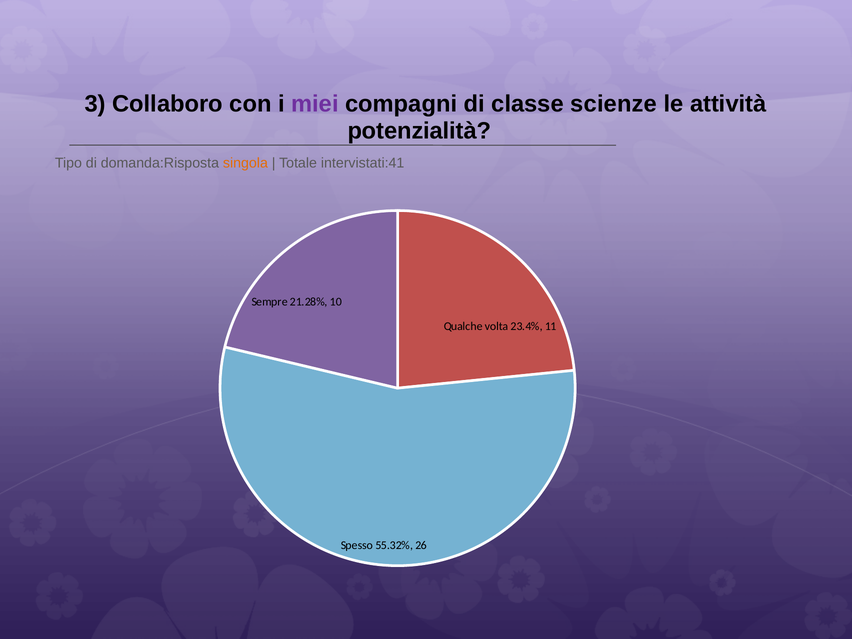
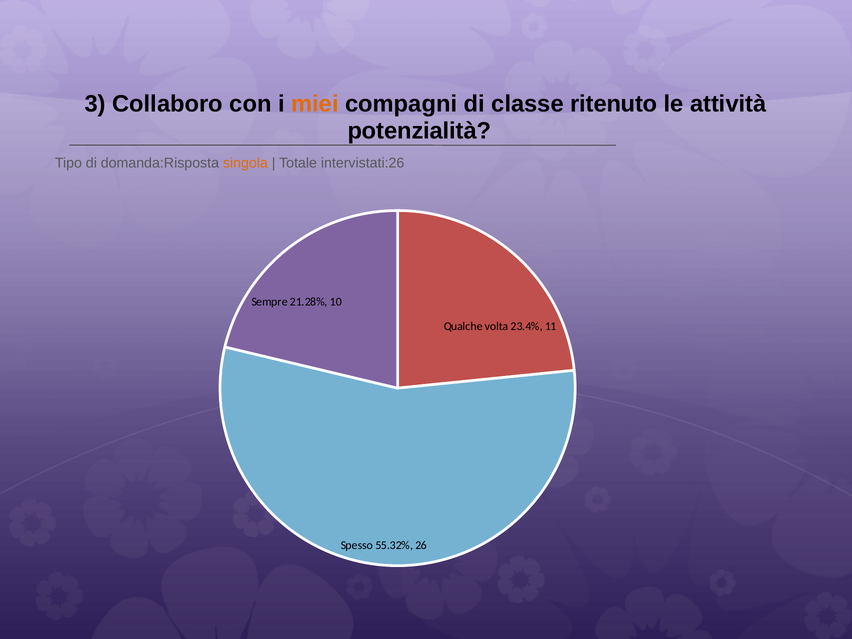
miei colour: purple -> orange (315, 104)
scienze: scienze -> ritenuto (614, 104)
intervistati:41: intervistati:41 -> intervistati:26 (363, 163)
